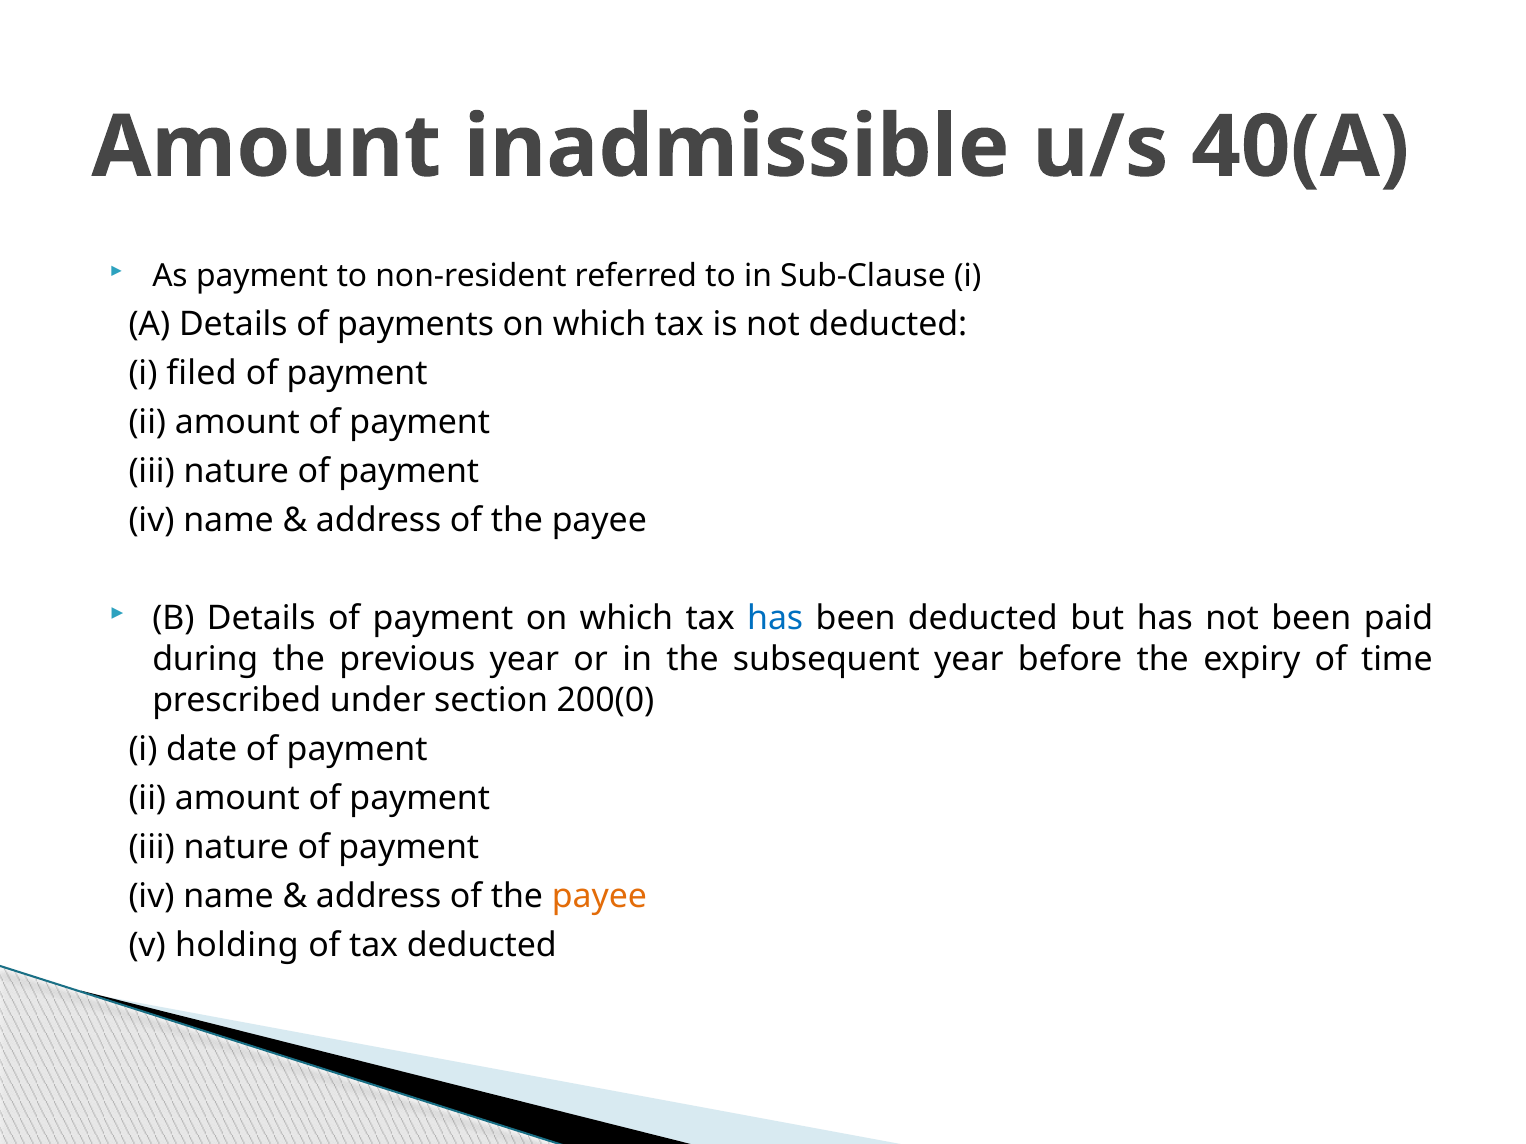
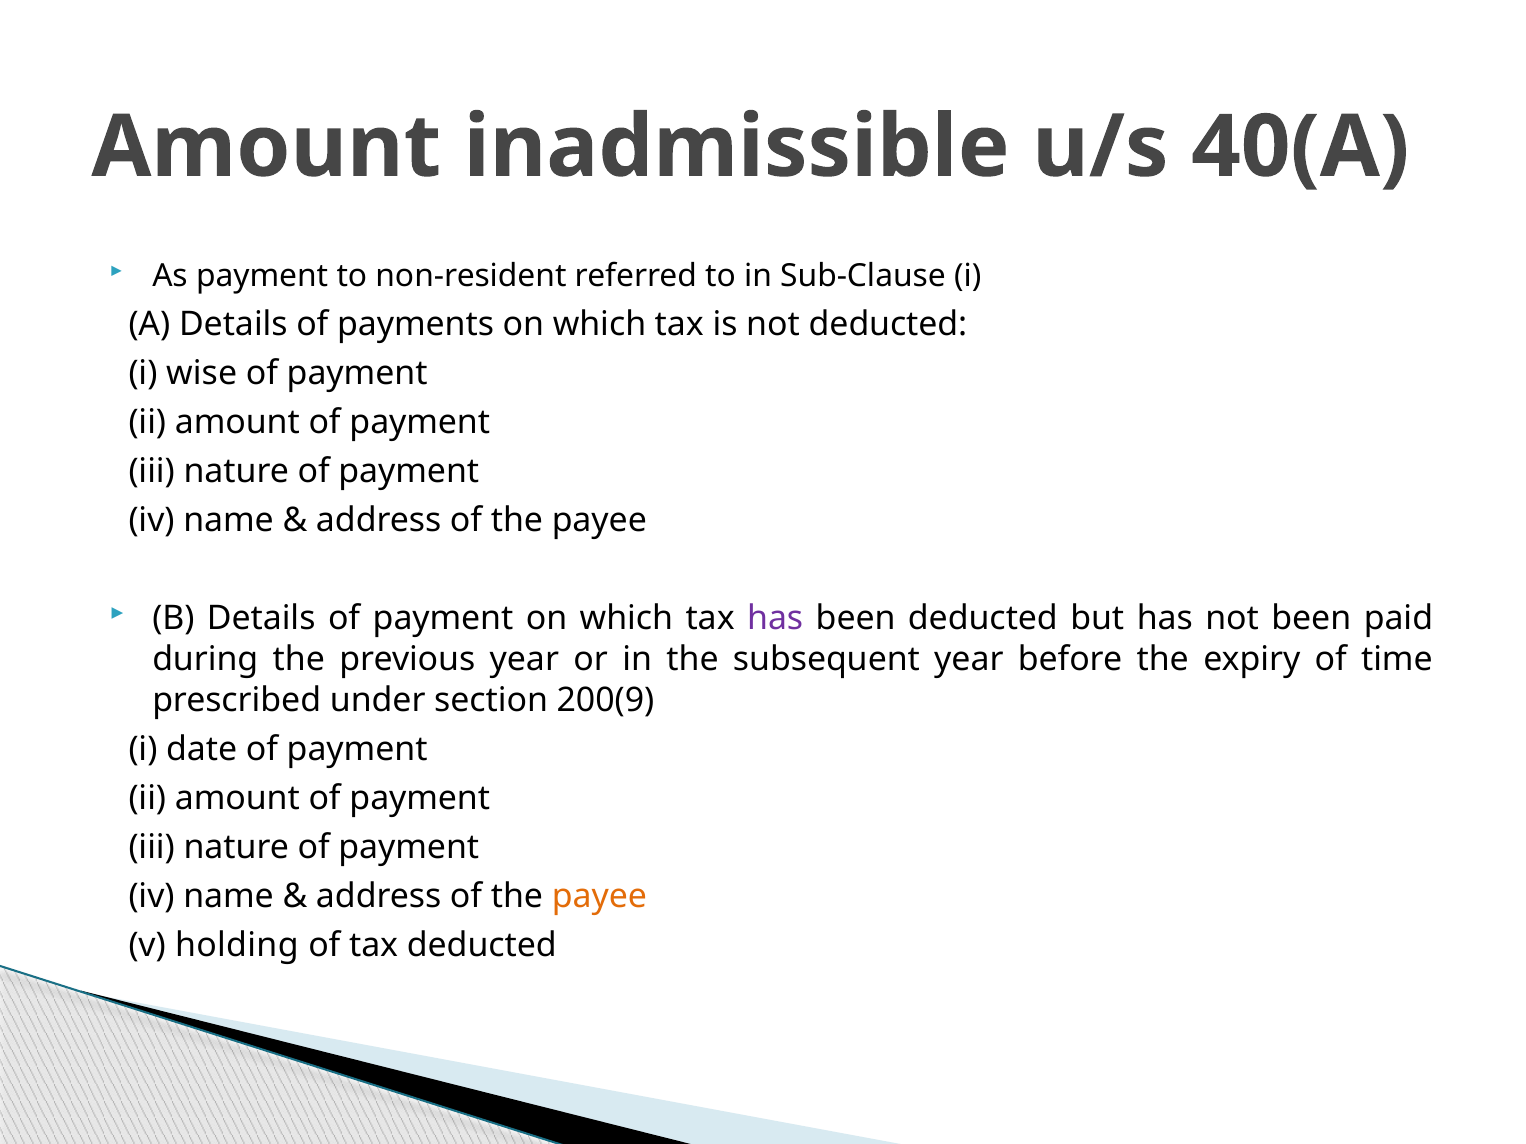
filed: filed -> wise (202, 373)
has colour: blue -> purple (775, 619)
200(0: 200(0 -> 200(9 (605, 700)
